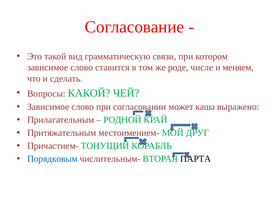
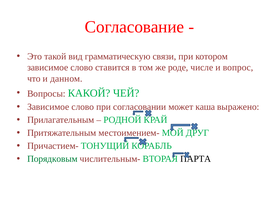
меняем: меняем -> вопрос (238, 68)
сделать: сделать -> данном (66, 79)
Порядковым colour: blue -> green (52, 159)
